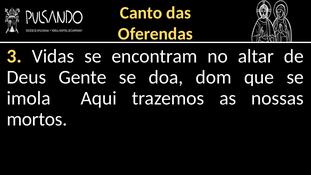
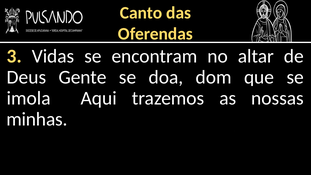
mortos: mortos -> minhas (37, 119)
